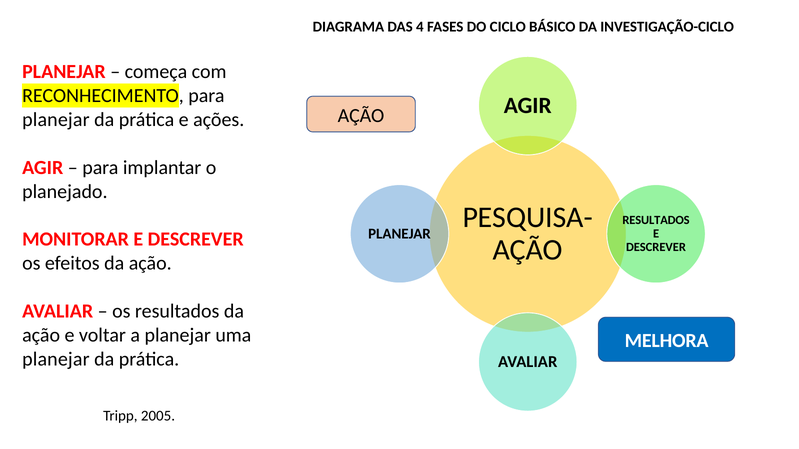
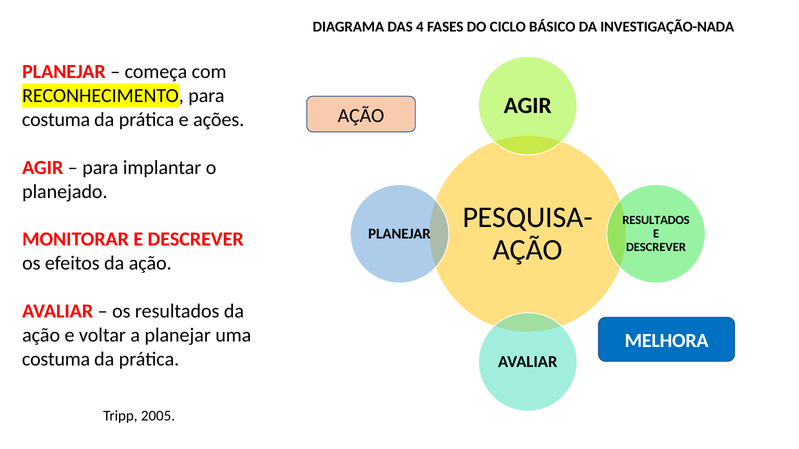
INVESTIGAÇÃO-CICLO: INVESTIGAÇÃO-CICLO -> INVESTIGAÇÃO-NADA (667, 27)
planejar: planejar -> costuma (56, 120)
planejar: planejar -> costuma (56, 359)
